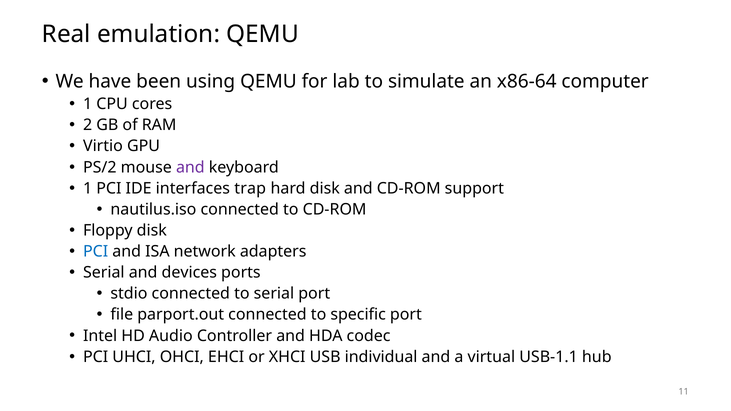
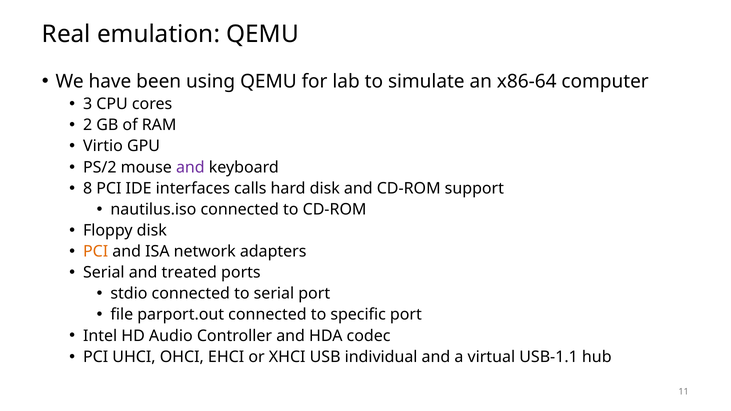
1: 1 -> 3 (88, 104)
1: 1 -> 8 (88, 188)
trap: trap -> calls (250, 188)
PCI colour: blue -> orange (96, 252)
devices: devices -> treated (189, 273)
